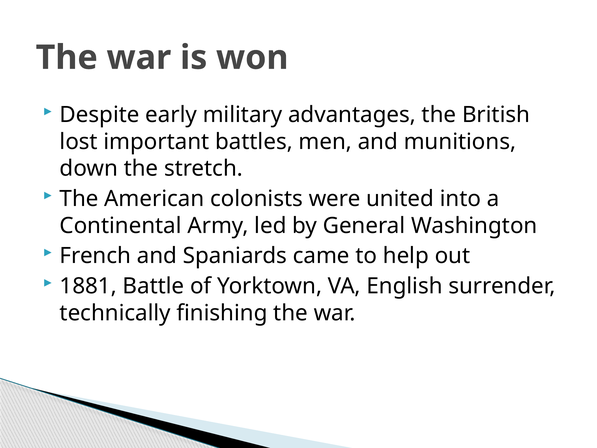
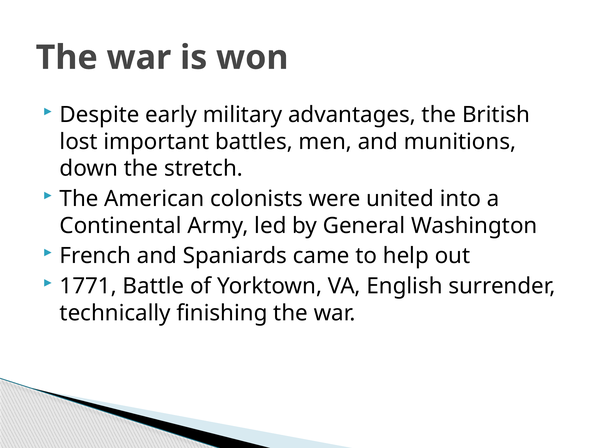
1881: 1881 -> 1771 (88, 286)
